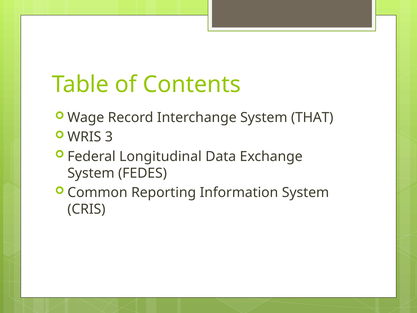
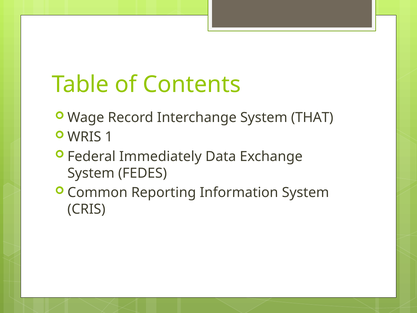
3: 3 -> 1 (109, 137)
Longitudinal: Longitudinal -> Immediately (160, 156)
